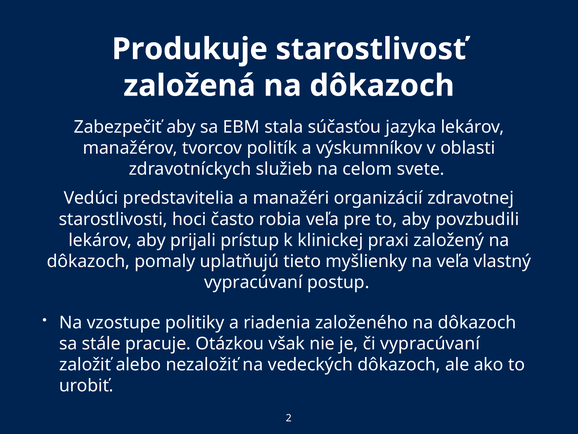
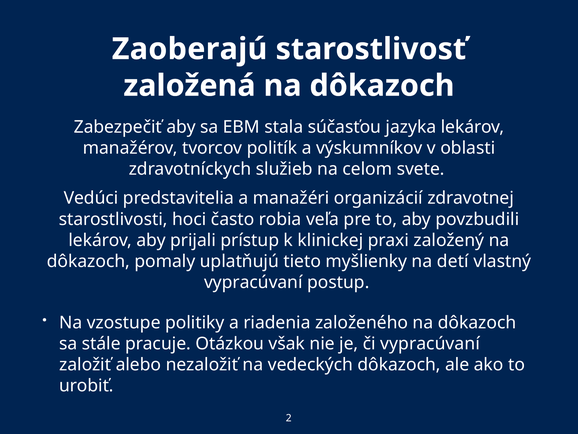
Produkuje: Produkuje -> Zaoberajú (190, 49)
na veľa: veľa -> detí (453, 261)
